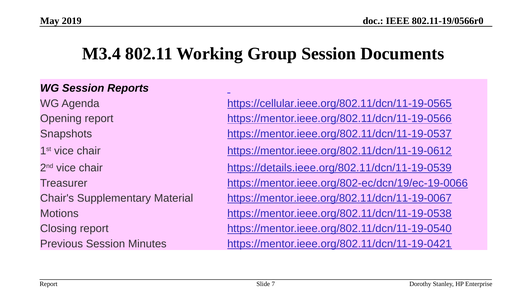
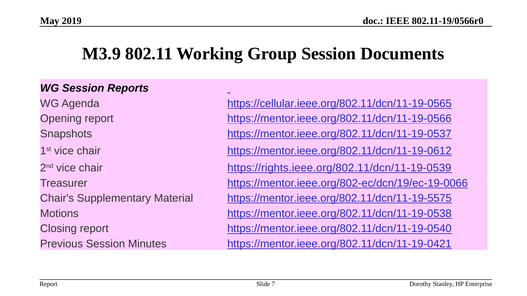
M3.4: M3.4 -> M3.9 (102, 54)
https://details.ieee.org/802.11/dcn/11-19-0539: https://details.ieee.org/802.11/dcn/11-19-0539 -> https://rights.ieee.org/802.11/dcn/11-19-0539 (339, 168)
https://mentor.ieee.org/802.11/dcn/11-19-0067: https://mentor.ieee.org/802.11/dcn/11-19-0067 -> https://mentor.ieee.org/802.11/dcn/11-19-5575 (339, 199)
